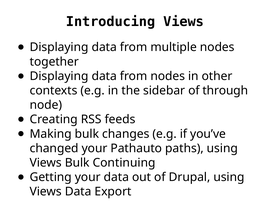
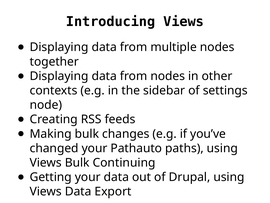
through: through -> settings (225, 90)
